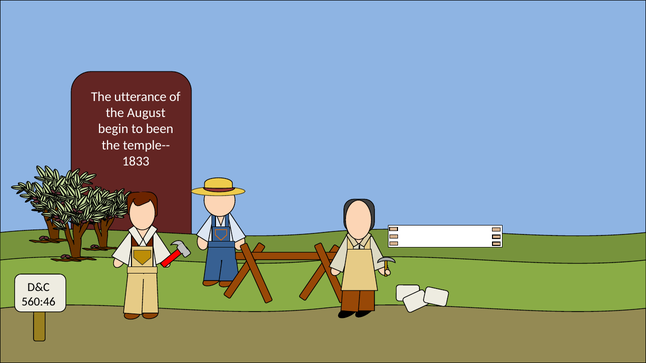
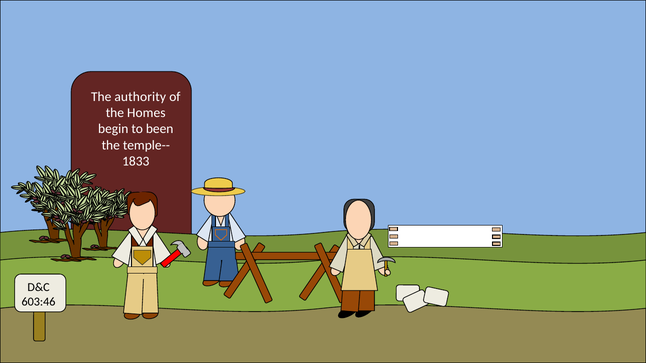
utterance: utterance -> authority (140, 97)
August: August -> Homes (146, 113)
560:46: 560:46 -> 603:46 (39, 302)
